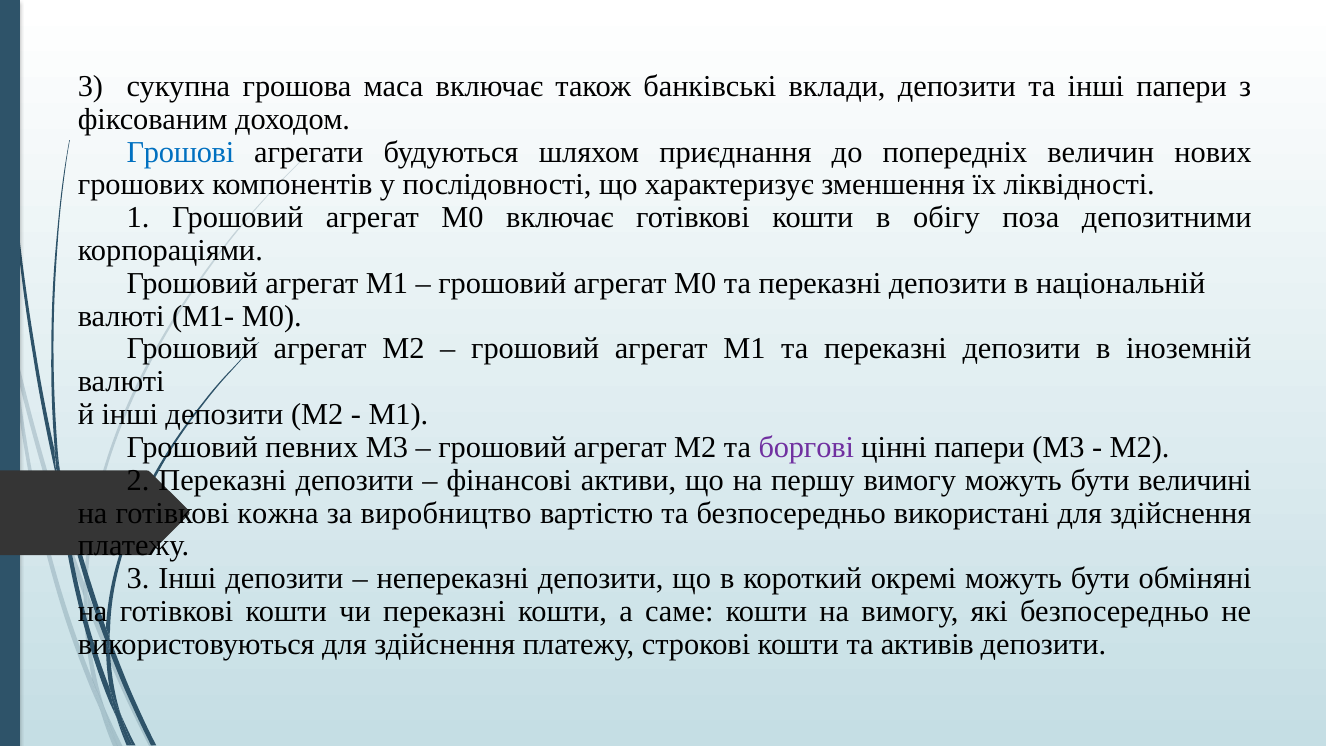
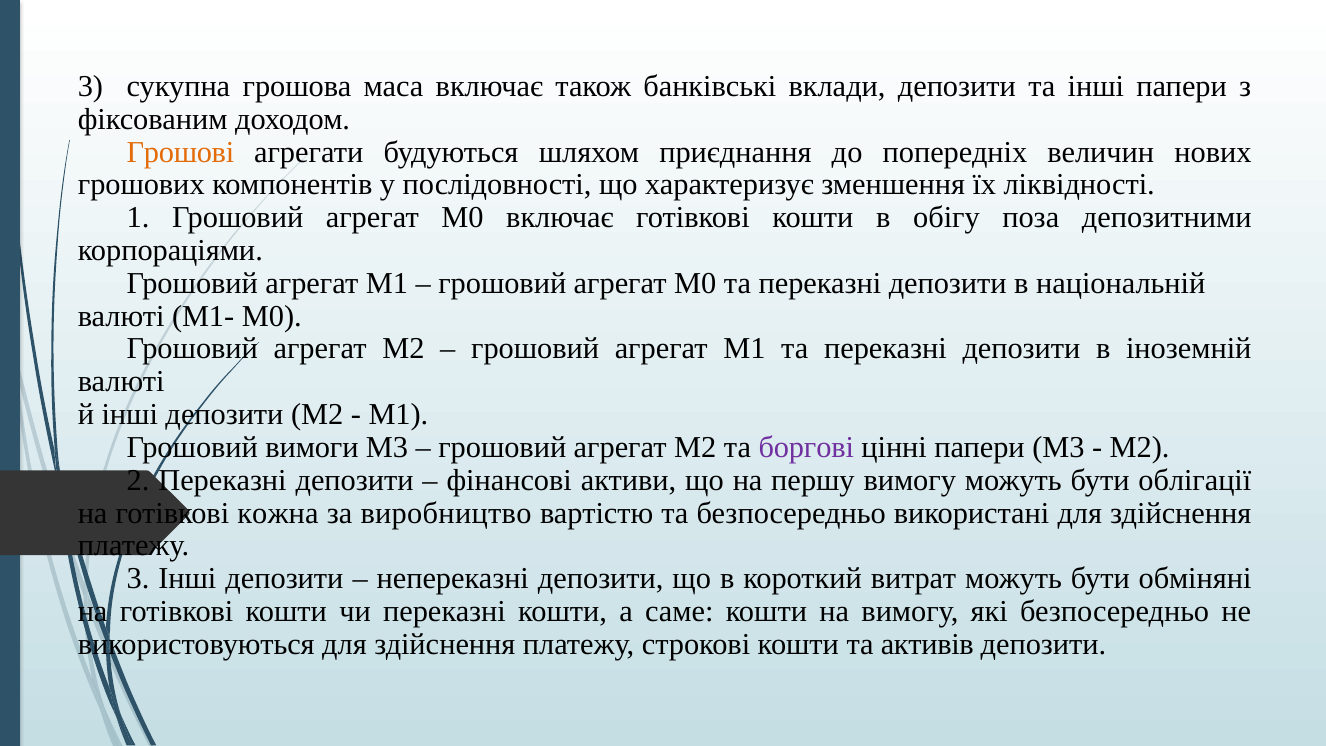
Грошові colour: blue -> orange (180, 152)
певних: певних -> вимоги (312, 447)
величині: величині -> облігації (1195, 480)
окремі: окремі -> витрат (914, 579)
